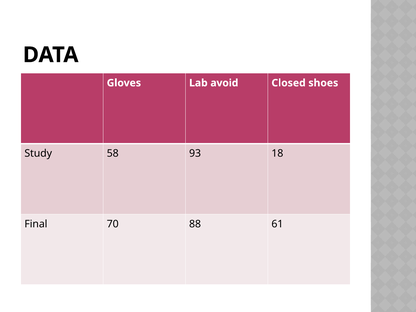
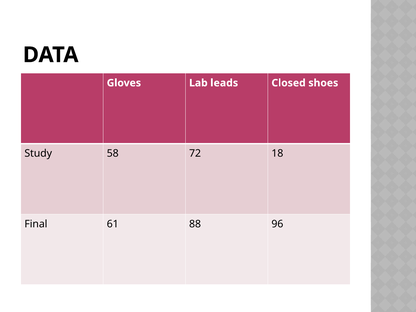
avoid: avoid -> leads (224, 83)
93: 93 -> 72 (195, 153)
70: 70 -> 61 (113, 224)
61: 61 -> 96 (277, 224)
